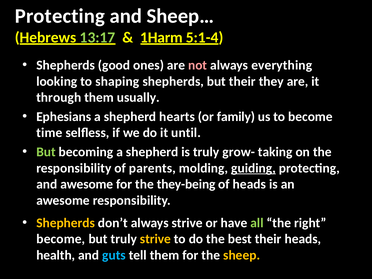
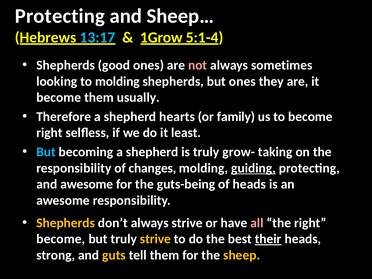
13:17 colour: light green -> light blue (98, 37)
1Harm: 1Harm -> 1Grow (161, 37)
everything: everything -> sometimes (282, 65)
to shaping: shaping -> molding (117, 81)
but their: their -> ones (242, 81)
through: through -> become (59, 97)
Ephesians: Ephesians -> Therefore (64, 117)
time: time -> right (49, 133)
until: until -> least (186, 133)
But colour: light green -> light blue (46, 152)
parents: parents -> changes (152, 168)
they-being: they-being -> guts-being (186, 184)
all colour: light green -> pink (257, 223)
their underline: none -> present (268, 239)
health: health -> strong (56, 255)
guts colour: light blue -> yellow (114, 255)
